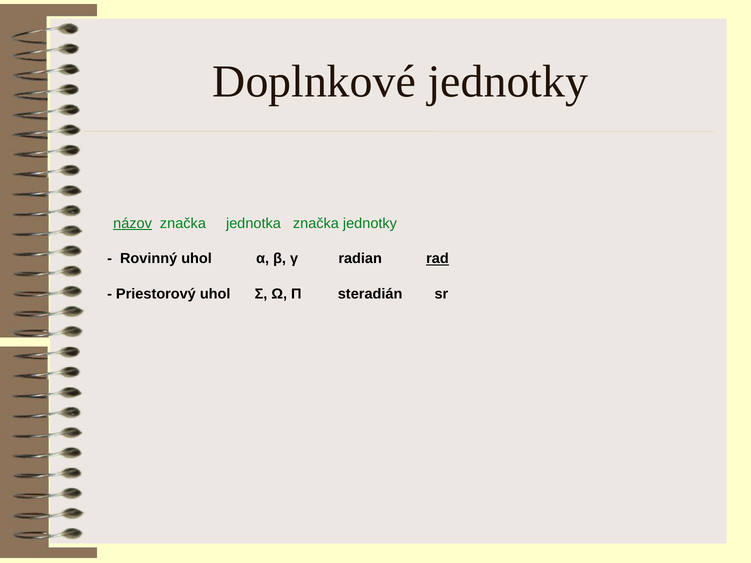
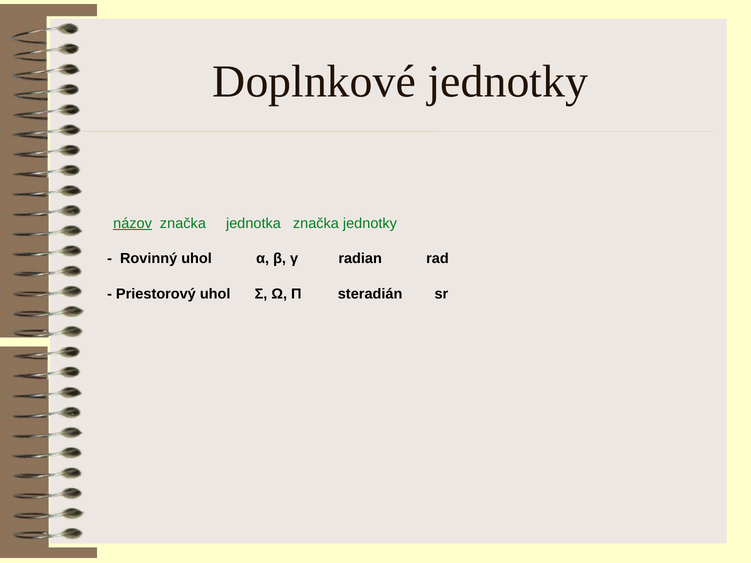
rad underline: present -> none (437, 259)
